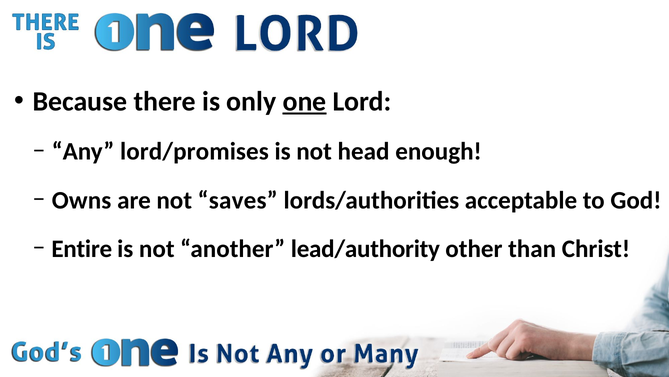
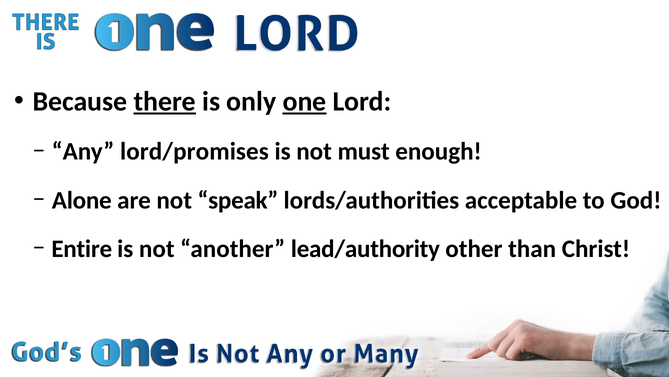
there underline: none -> present (165, 101)
head: head -> must (364, 151)
Owns: Owns -> Alone (82, 200)
saves: saves -> speak (238, 200)
